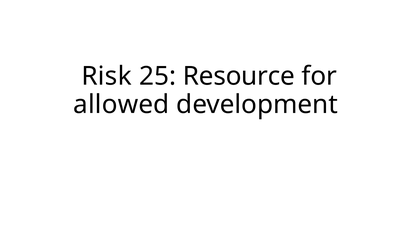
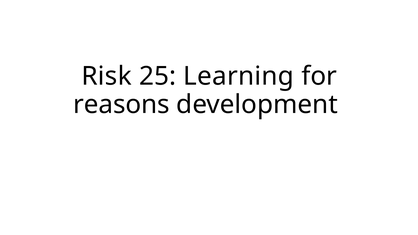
Resource: Resource -> Learning (239, 76)
allowed: allowed -> reasons (121, 104)
